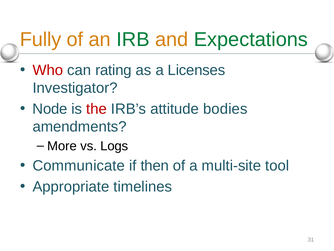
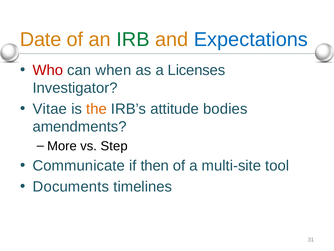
Fully: Fully -> Date (41, 40)
Expectations colour: green -> blue (251, 40)
rating: rating -> when (113, 70)
Node: Node -> Vitae (50, 109)
the colour: red -> orange (97, 109)
Logs: Logs -> Step (114, 146)
Appropriate: Appropriate -> Documents (71, 186)
